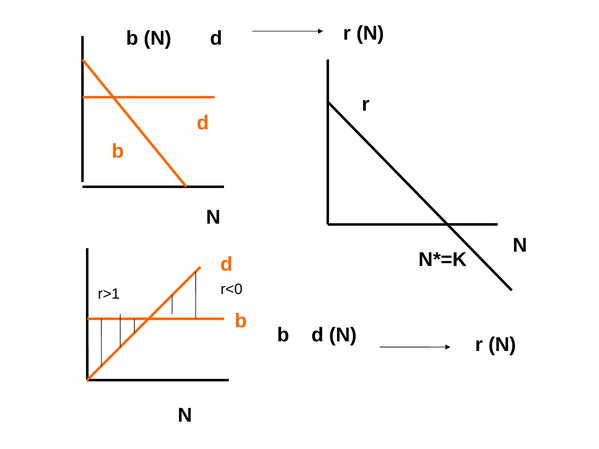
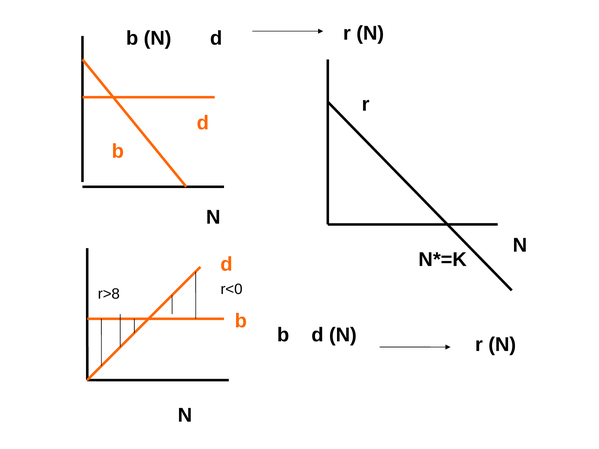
r>1: r>1 -> r>8 (109, 294)
